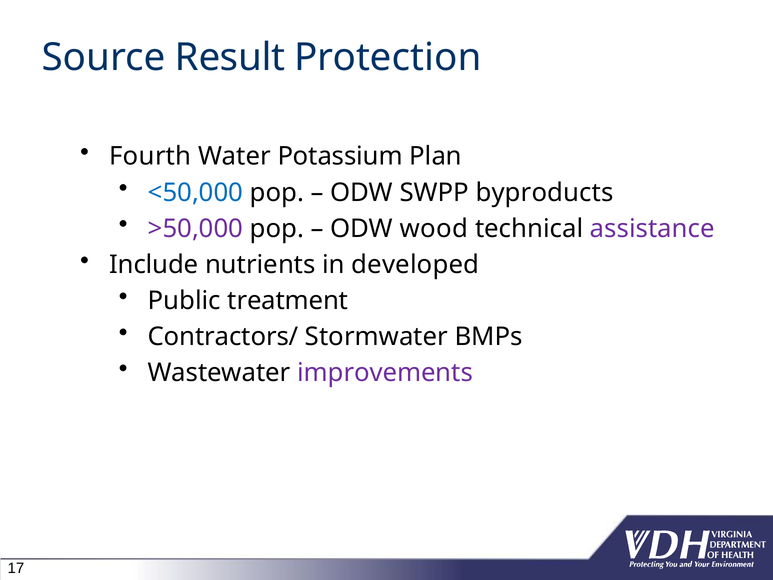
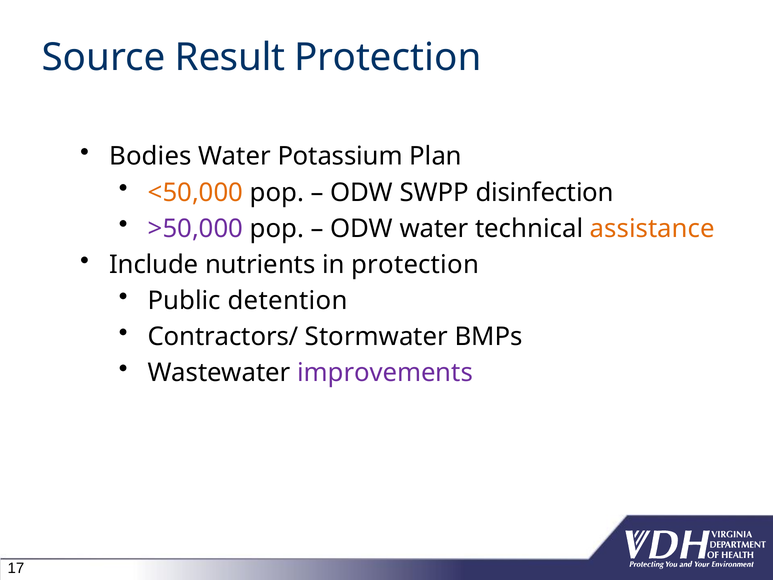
Fourth: Fourth -> Bodies (150, 156)
<50,000 colour: blue -> orange (195, 192)
byproducts: byproducts -> disinfection (545, 192)
ODW wood: wood -> water (434, 229)
assistance colour: purple -> orange (652, 229)
in developed: developed -> protection (415, 265)
treatment: treatment -> detention (288, 301)
